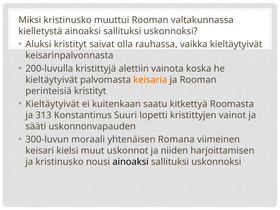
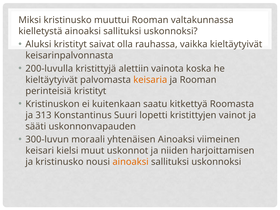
Kieltäytyivät: Kieltäytyivät -> Kristinuskon (52, 104)
yhtenäisen Romana: Romana -> Ainoaksi (176, 139)
ainoaksi colour: black -> orange (131, 162)
